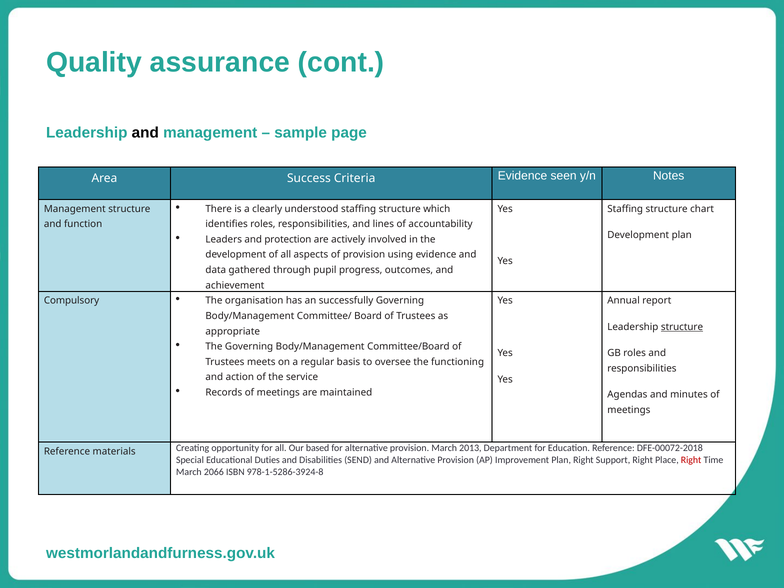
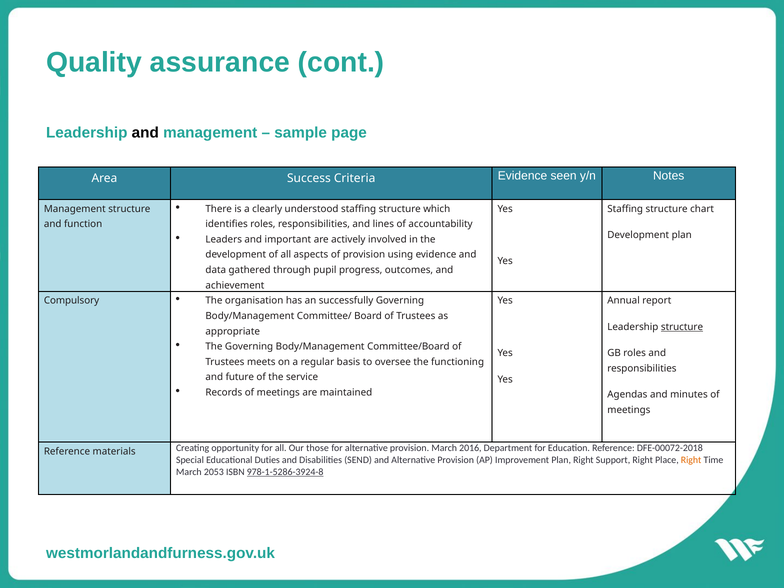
protection: protection -> important (288, 239)
action: action -> future (240, 377)
based: based -> those (318, 448)
2013: 2013 -> 2016 (470, 448)
Right colour: red -> orange (691, 460)
2066: 2066 -> 2053 (214, 472)
978-1-5286-3924-8 underline: none -> present (285, 472)
